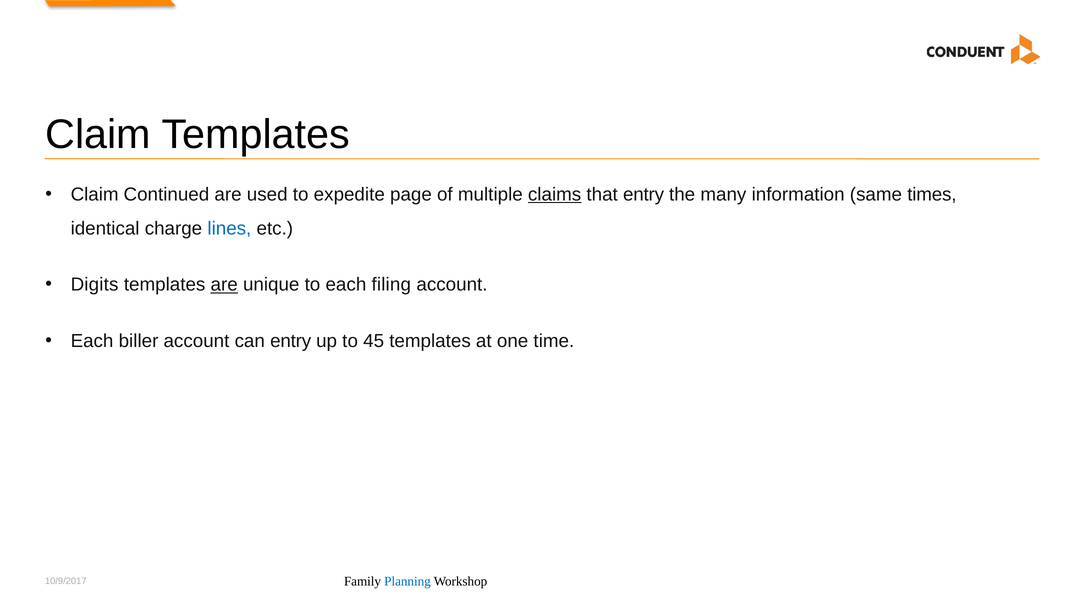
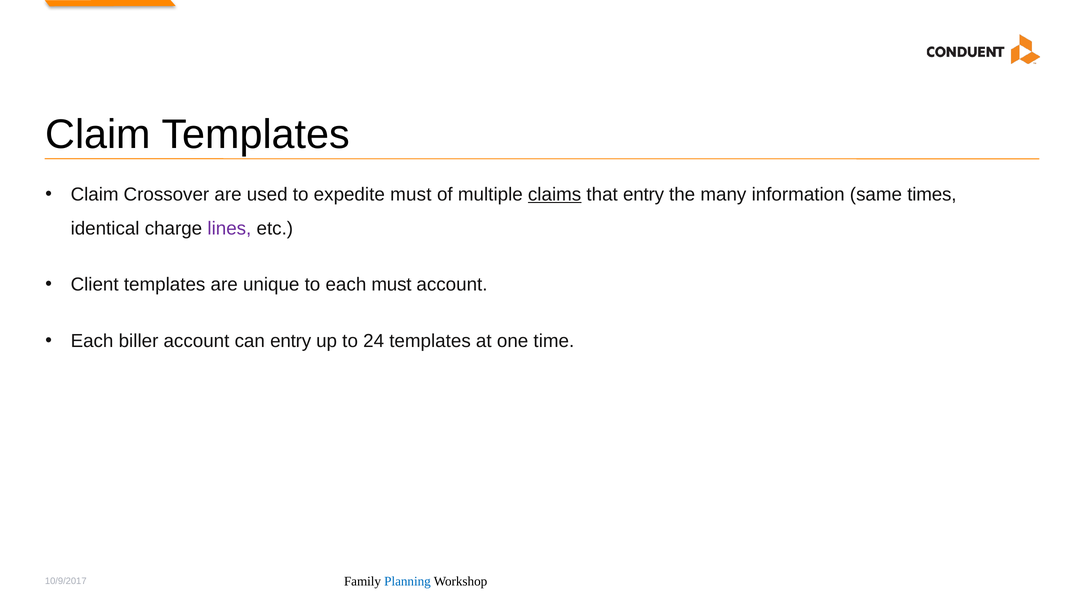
Continued: Continued -> Crossover (166, 194)
expedite page: page -> must (411, 194)
lines colour: blue -> purple (229, 228)
Digits: Digits -> Client (95, 285)
are underline: present -> none (224, 285)
each filing: filing -> must (391, 285)
45: 45 -> 24 (374, 341)
